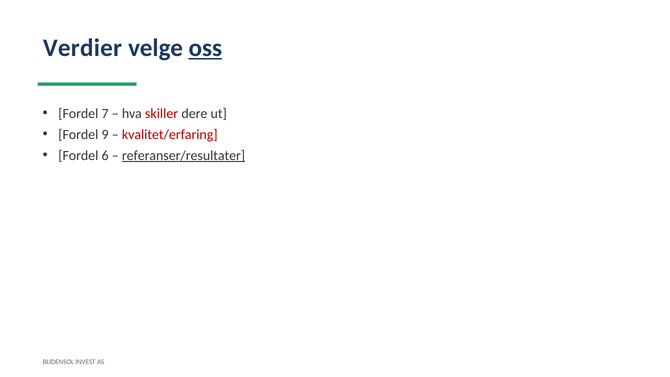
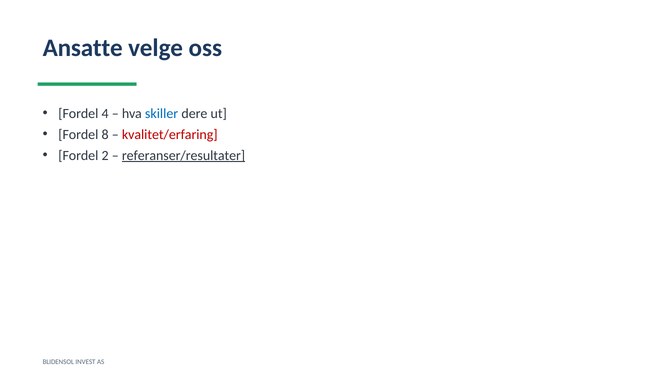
Verdier: Verdier -> Ansatte (83, 48)
oss underline: present -> none (205, 48)
7: 7 -> 4 (105, 113)
skiller colour: red -> blue (162, 113)
9: 9 -> 8 (105, 134)
6: 6 -> 2 (105, 155)
